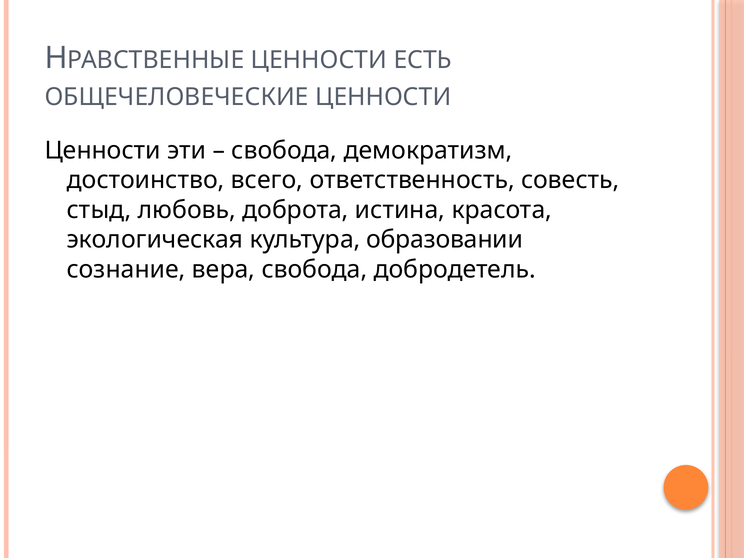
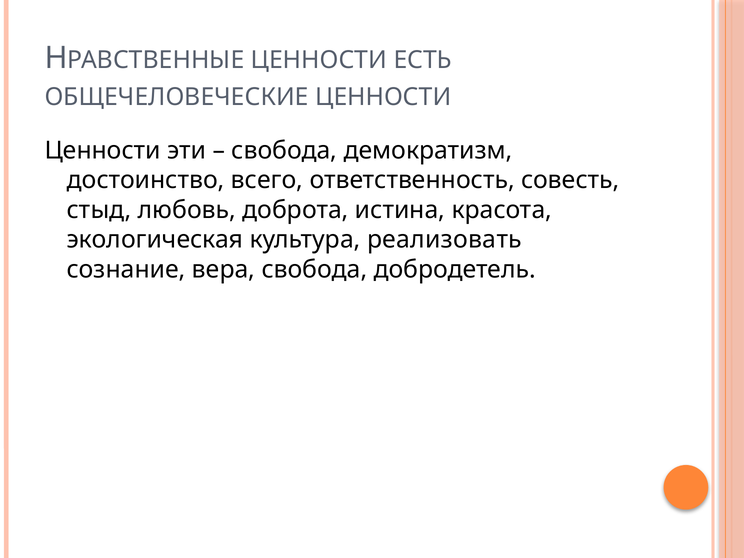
образовании: образовании -> реализовать (445, 240)
